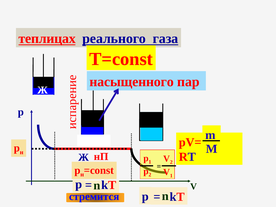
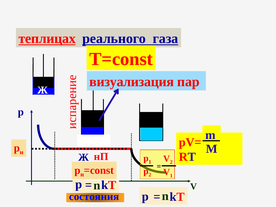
насыщенного: насыщенного -> визуализация (132, 82)
стремится: стремится -> состояния (94, 196)
